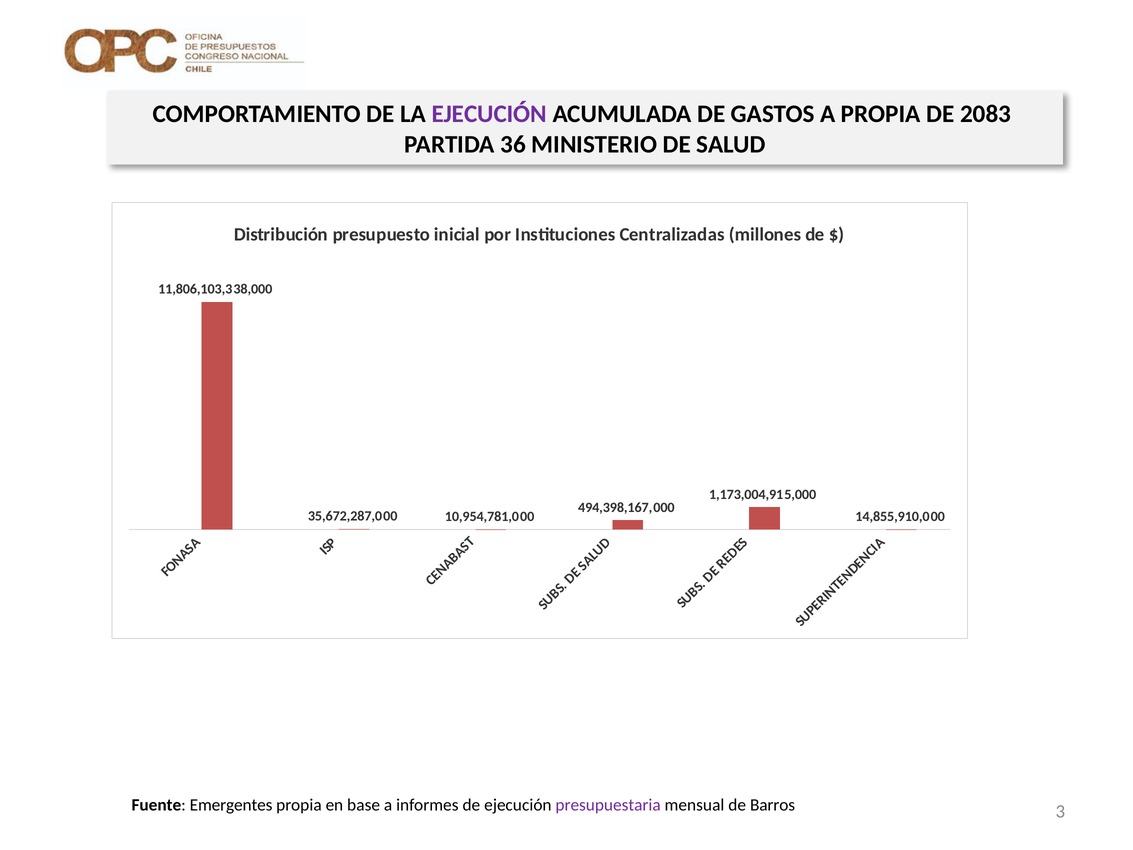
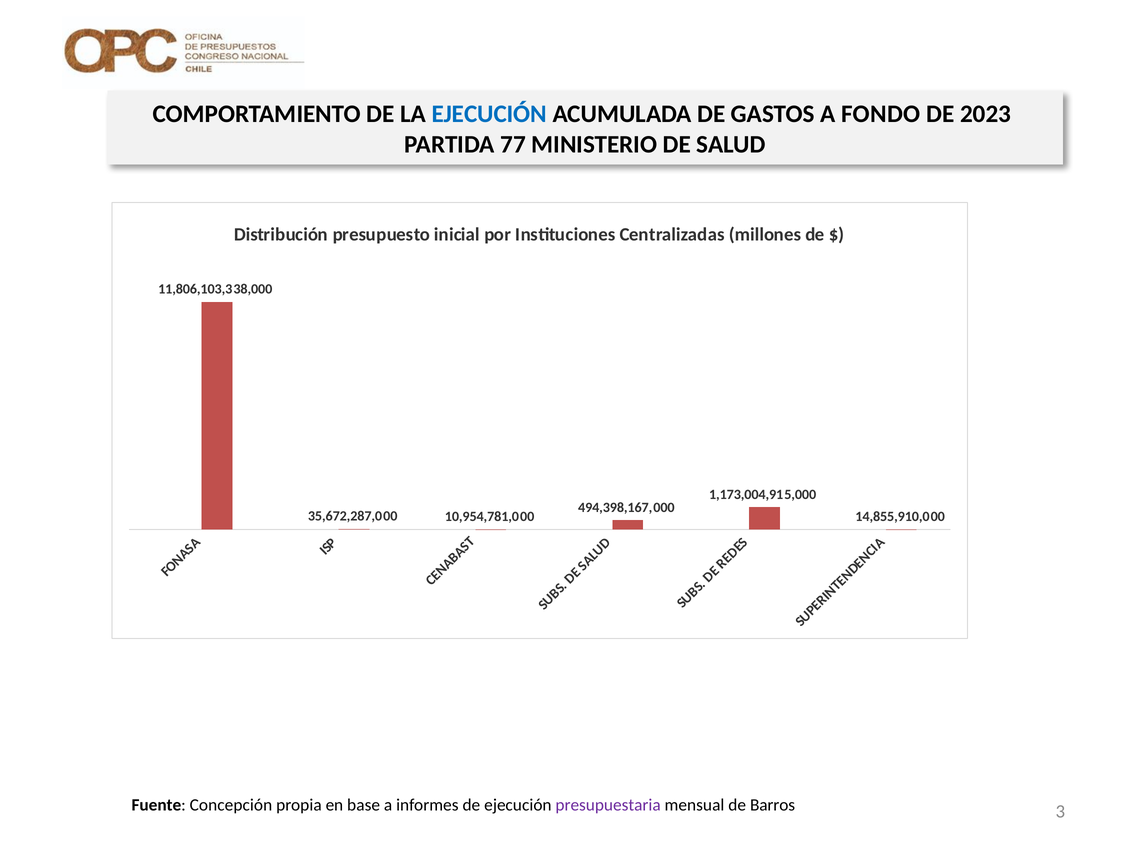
EJECUCIÓN colour: purple -> blue (489, 114)
A PROPIA: PROPIA -> FONDO (881, 114)
2083: 2083 -> 2023 (986, 114)
36: 36 -> 77 (513, 144)
Emergentes: Emergentes -> Concepción (231, 805)
